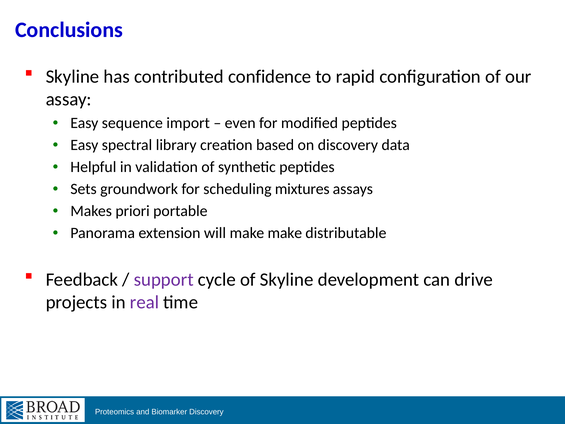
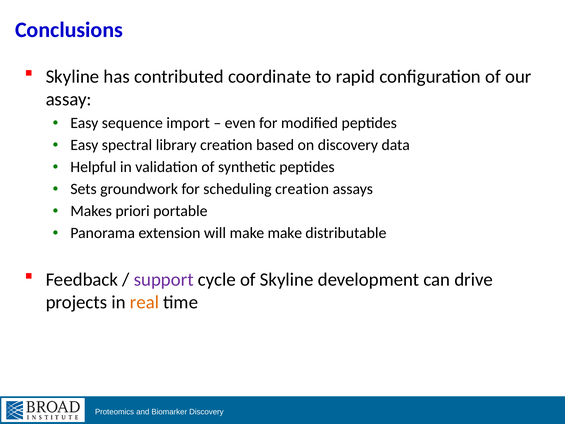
confidence: confidence -> coordinate (270, 77)
scheduling mixtures: mixtures -> creation (302, 189)
real colour: purple -> orange (144, 302)
